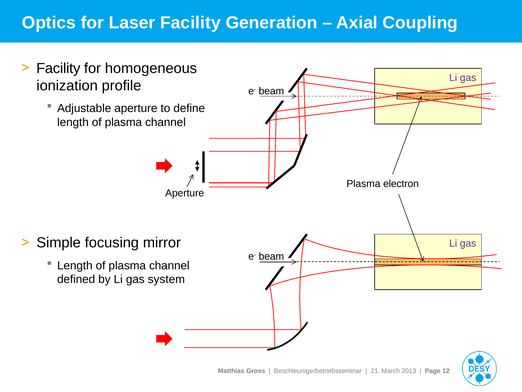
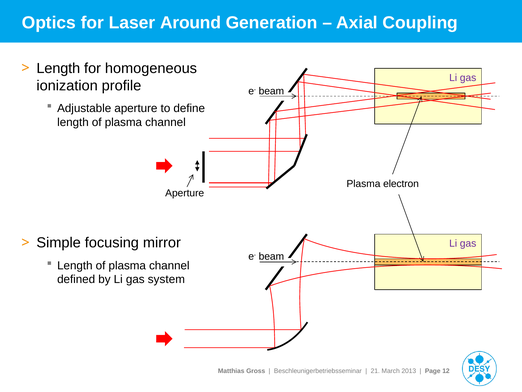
Laser Facility: Facility -> Around (191, 23)
Facility: Facility -> Length (58, 68)
